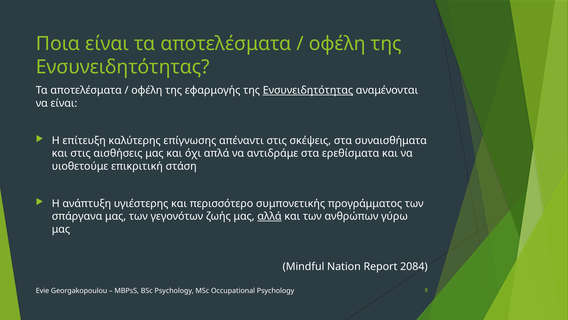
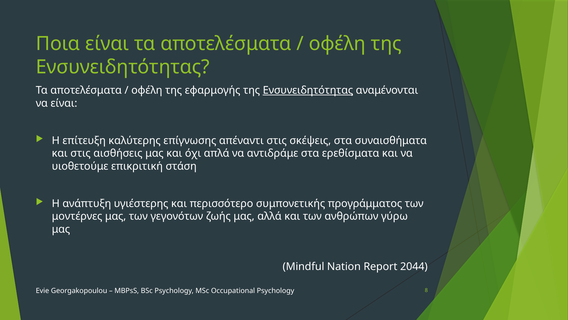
σπάργανα: σπάργανα -> μοντέρνες (77, 216)
αλλά underline: present -> none (269, 216)
2084: 2084 -> 2044 (414, 266)
